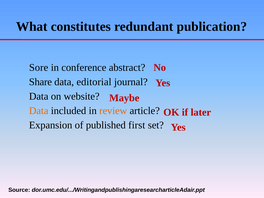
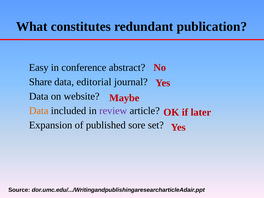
Sore: Sore -> Easy (39, 68)
review colour: orange -> purple (113, 111)
first: first -> sore (137, 125)
